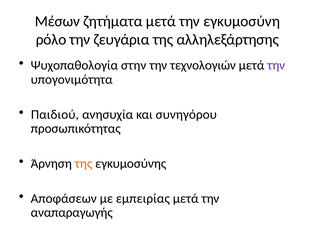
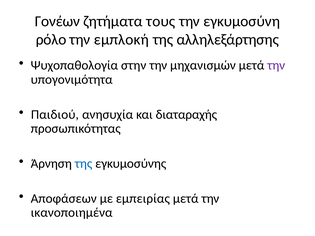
Μέσων: Μέσων -> Γονέων (57, 21)
ζητήματα μετά: μετά -> τους (161, 21)
ζευγάρια: ζευγάρια -> εμπλοκή (121, 40)
τεχνολογιών: τεχνολογιών -> μηχανισμών (203, 65)
συνηγόρου: συνηγόρου -> διαταραχής (186, 115)
της colour: orange -> blue (84, 164)
αναπαραγωγής: αναπαραγωγής -> ικανοποιημένα (72, 213)
